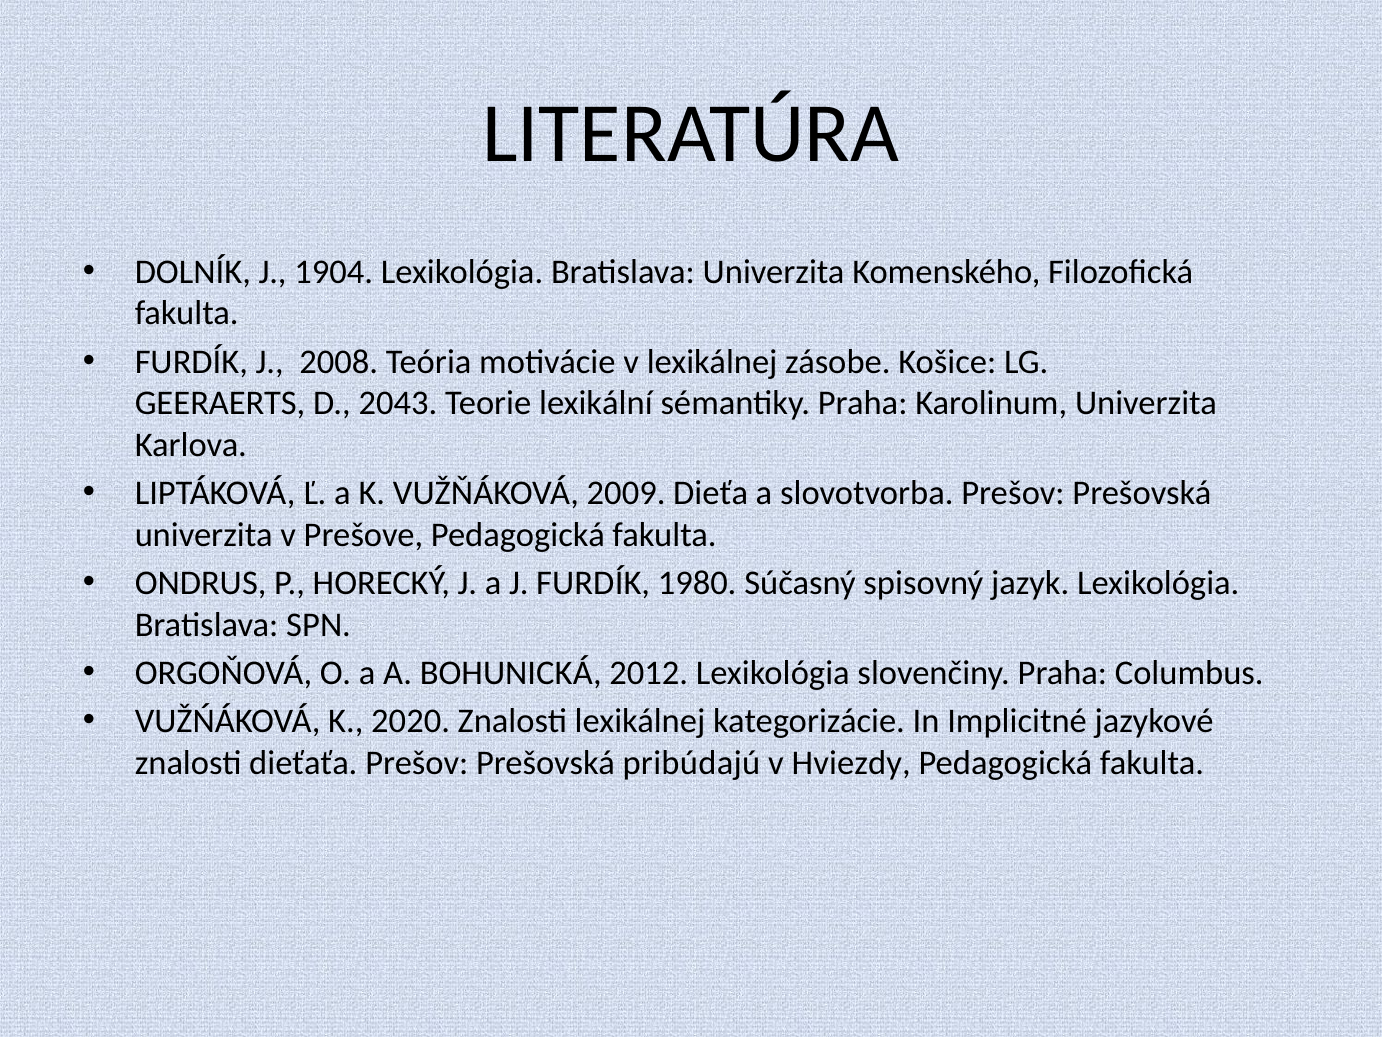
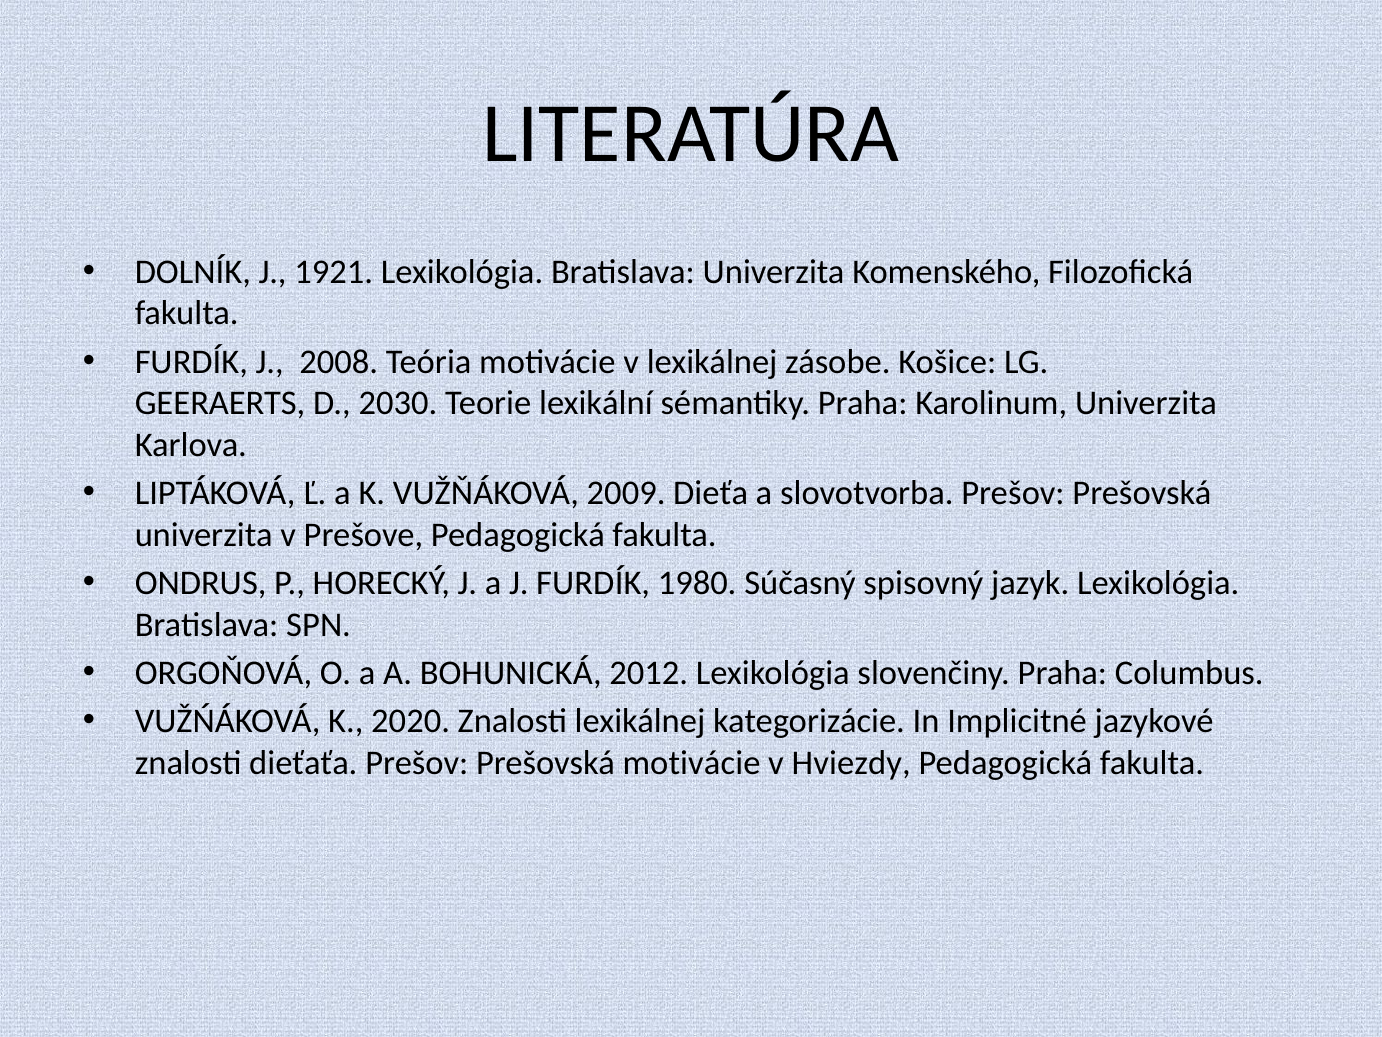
1904: 1904 -> 1921 (334, 272)
2043: 2043 -> 2030 (398, 403)
Prešovská pribúdajú: pribúdajú -> motivácie (692, 763)
